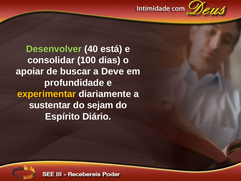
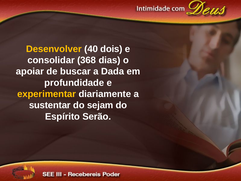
Desenvolver colour: light green -> yellow (54, 49)
está: está -> dois (111, 49)
100: 100 -> 368 (87, 60)
Deve: Deve -> Dada (113, 71)
Diário: Diário -> Serão (97, 116)
